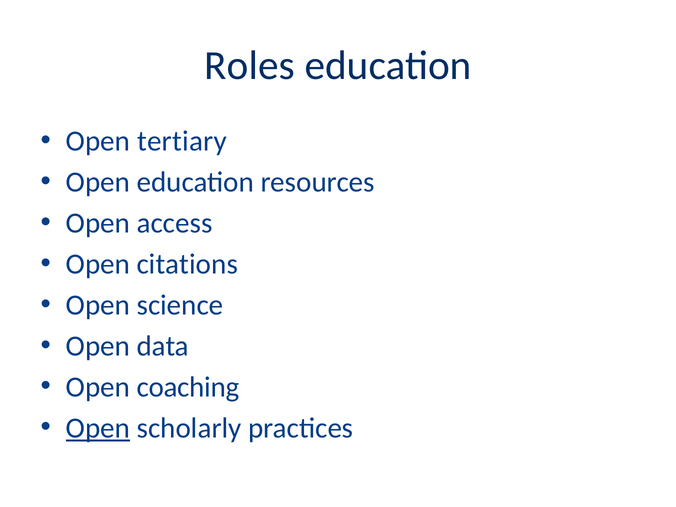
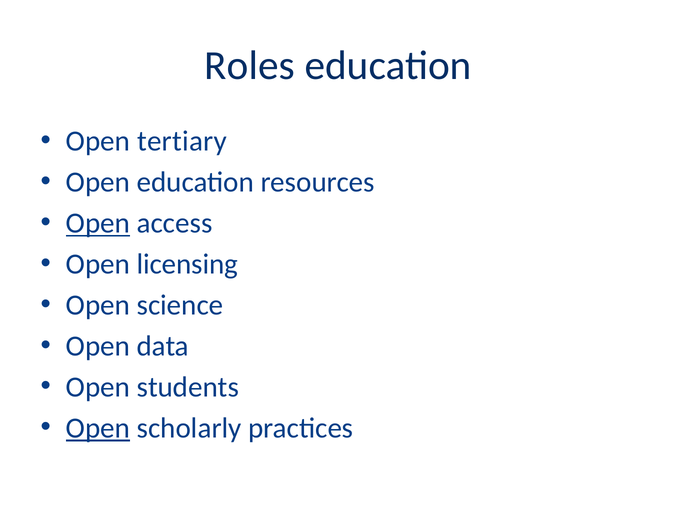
Open underline: none -> present (98, 223)
citations: citations -> licensing (187, 264)
coaching: coaching -> students (188, 387)
